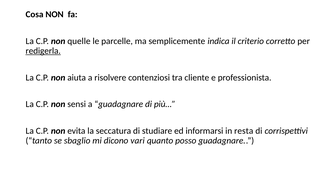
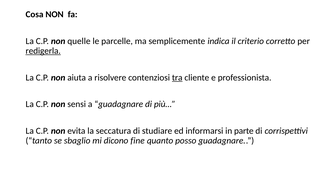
tra underline: none -> present (177, 78)
resta: resta -> parte (244, 131)
vari: vari -> fine (138, 141)
